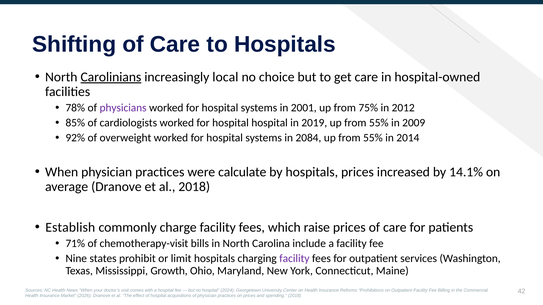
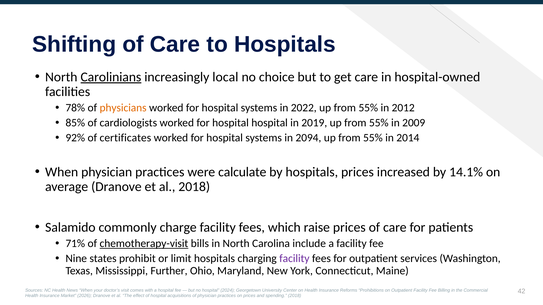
physicians colour: purple -> orange (123, 108)
2001: 2001 -> 2022 (304, 108)
75%: 75% -> 55% (368, 108)
overweight: overweight -> certificates (125, 138)
2084: 2084 -> 2094 (308, 138)
Establish: Establish -> Salamido (70, 228)
chemotherapy-visit underline: none -> present (144, 244)
Growth: Growth -> Further (169, 271)
